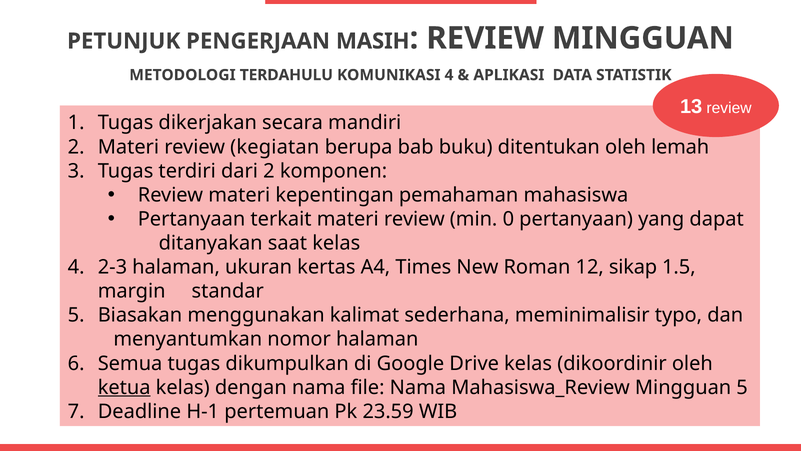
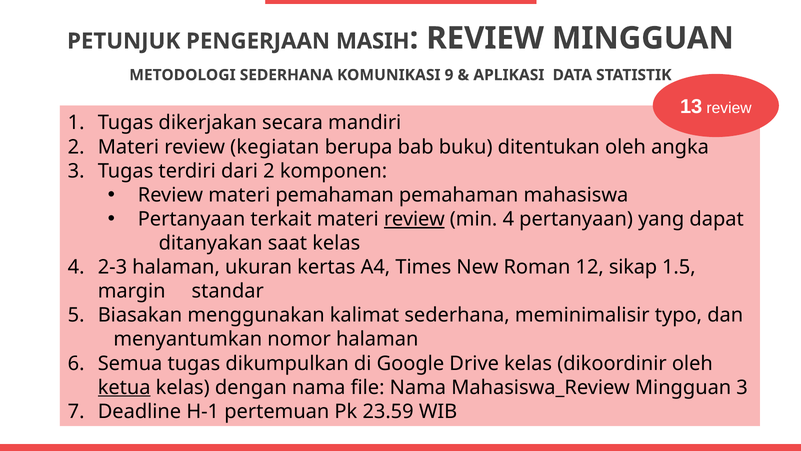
METODOLOGI TERDAHULU: TERDAHULU -> SEDERHANA (286, 75)
KOMUNIKASI 4: 4 -> 9 (449, 75)
lemah: lemah -> angka (680, 147)
materi kepentingan: kepentingan -> pemahaman (335, 195)
review underline: none -> present (414, 219)
min 0: 0 -> 4 (508, 219)
Mingguan 5: 5 -> 3 (742, 387)
